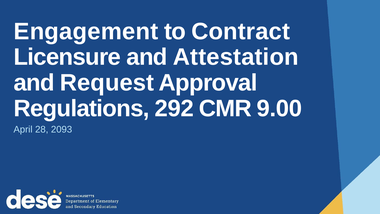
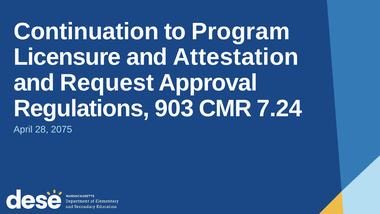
Engagement: Engagement -> Continuation (86, 31)
Contract: Contract -> Program (241, 31)
292: 292 -> 903 (174, 108)
9.00: 9.00 -> 7.24 (279, 108)
2093: 2093 -> 2075 (62, 129)
